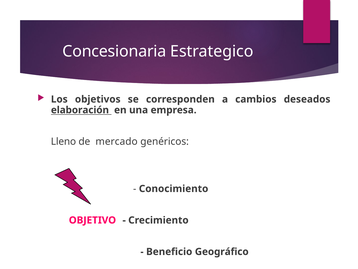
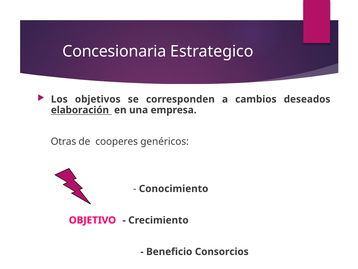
Lleno: Lleno -> Otras (63, 141)
mercado: mercado -> cooperes (117, 141)
Geográfico: Geográfico -> Consorcios (222, 251)
